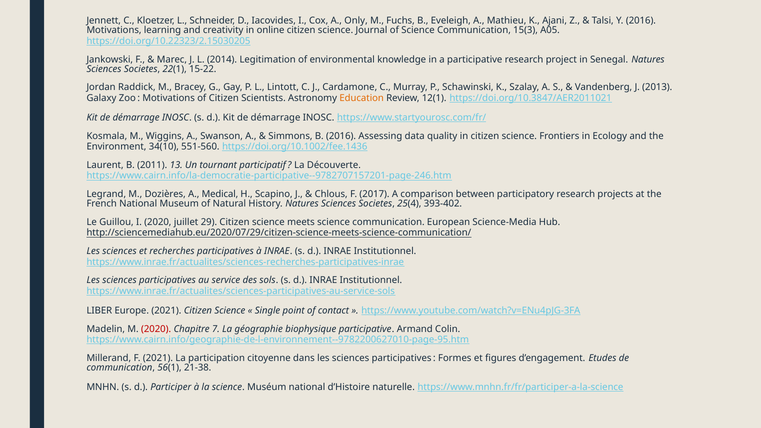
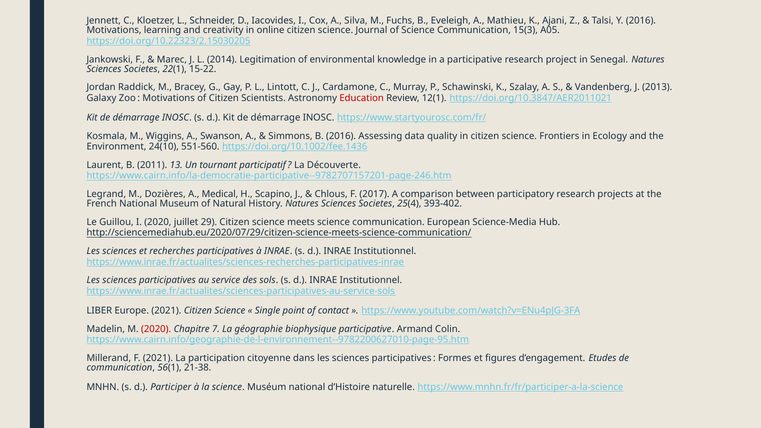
Only: Only -> Silva (356, 21)
Education colour: orange -> red (362, 98)
34(10: 34(10 -> 24(10 (164, 147)
